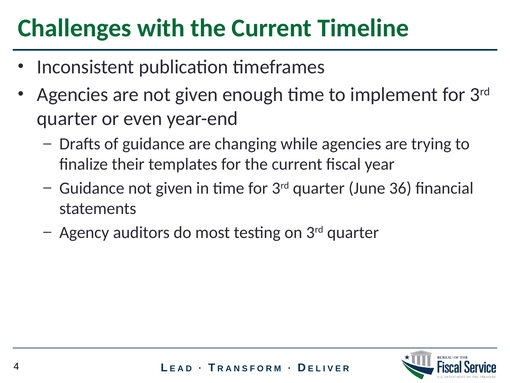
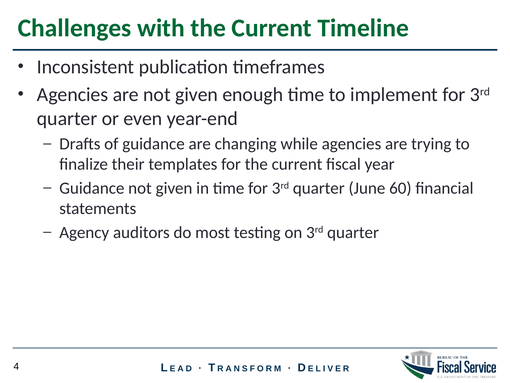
36: 36 -> 60 (400, 188)
